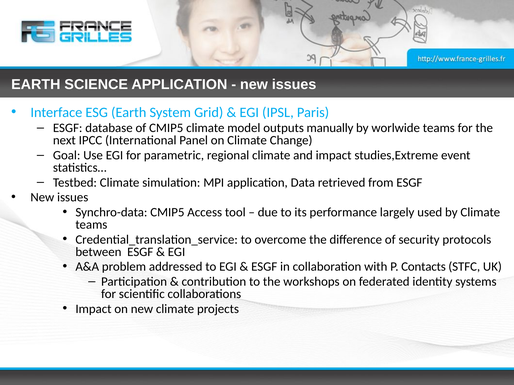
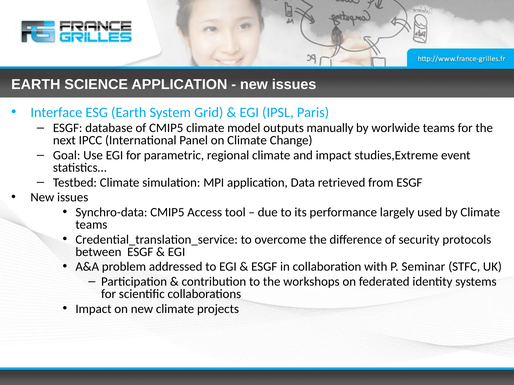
Contacts: Contacts -> Seminar (423, 267)
